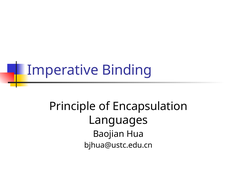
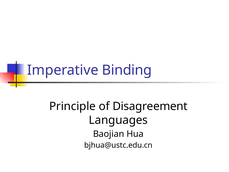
Encapsulation: Encapsulation -> Disagreement (150, 106)
